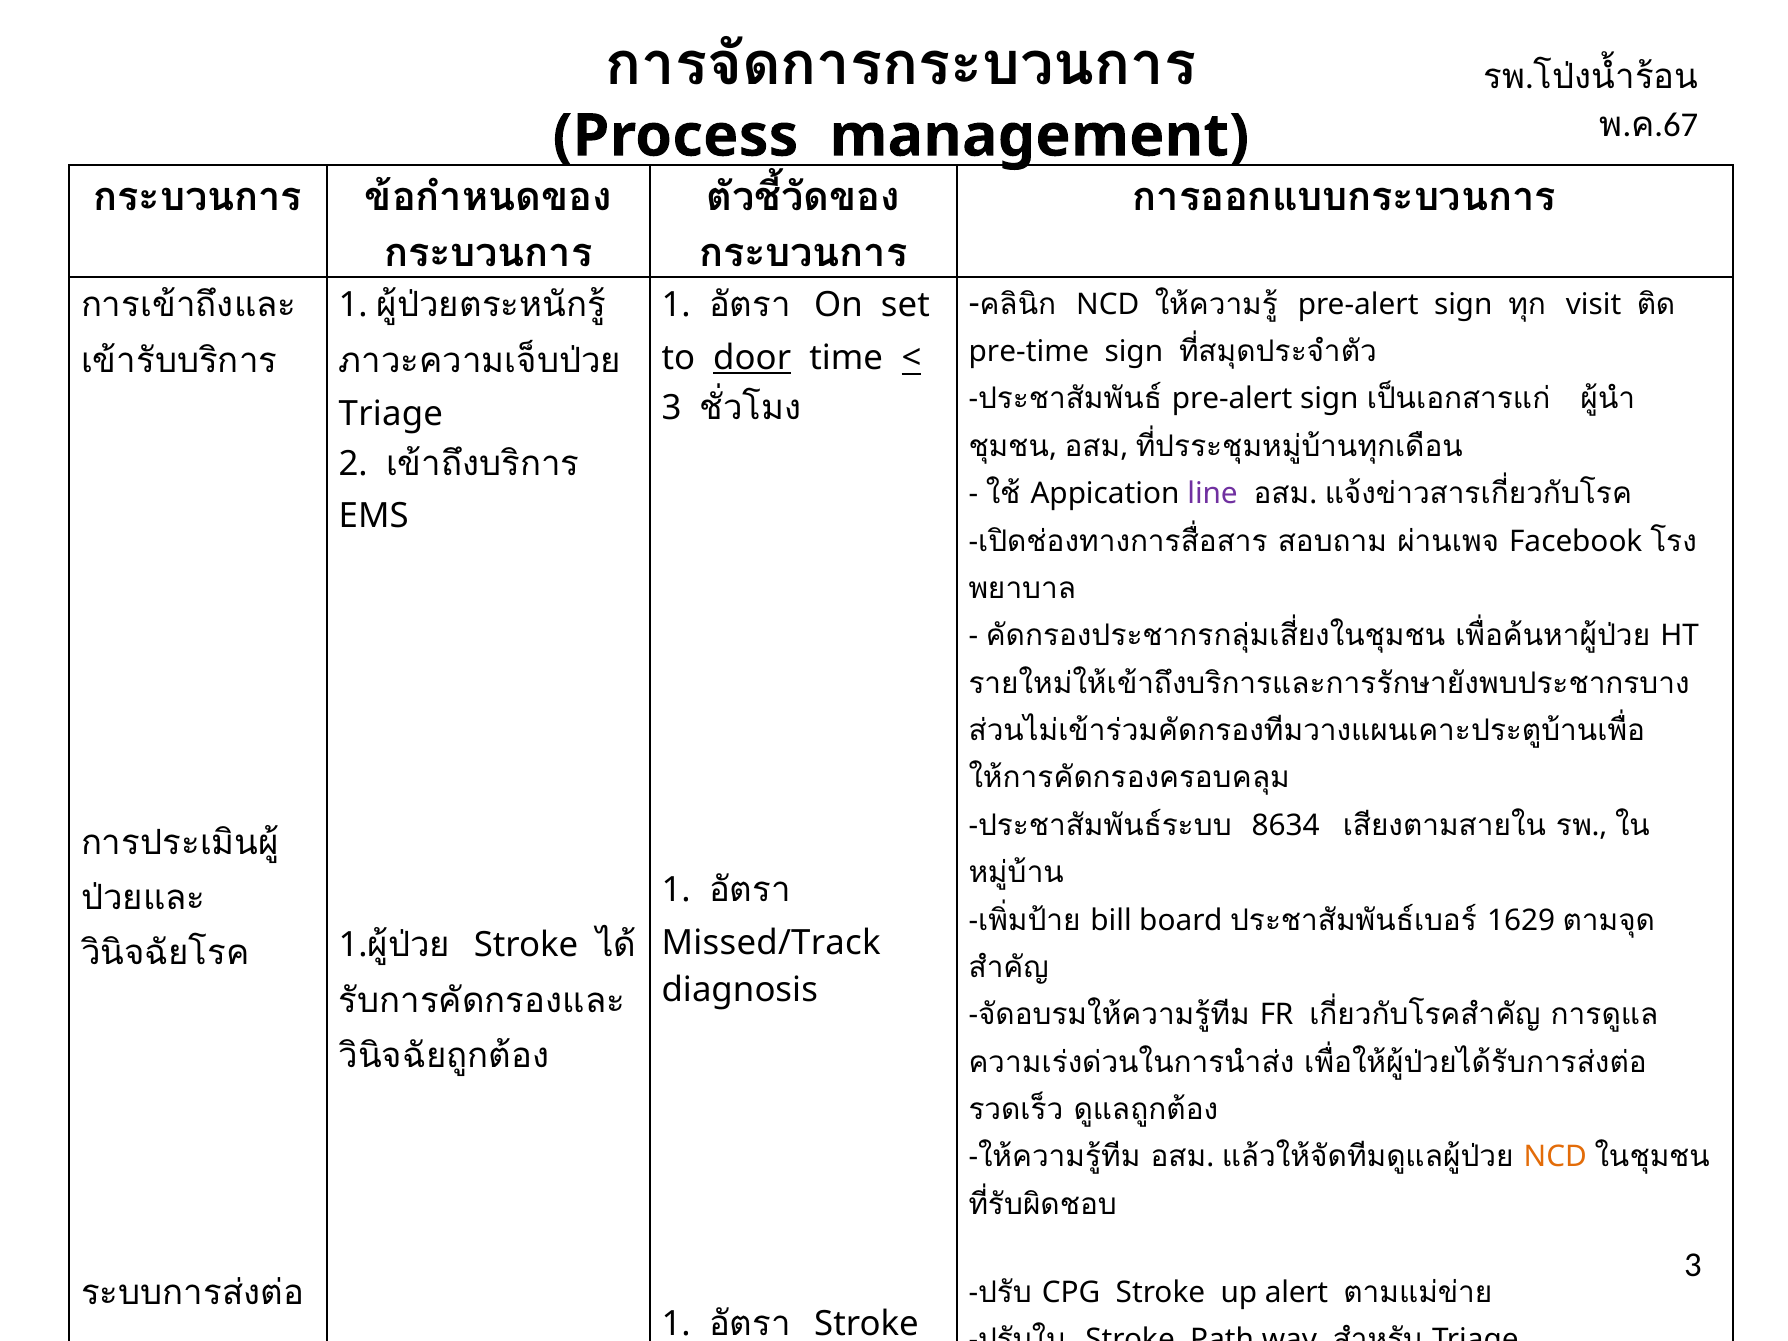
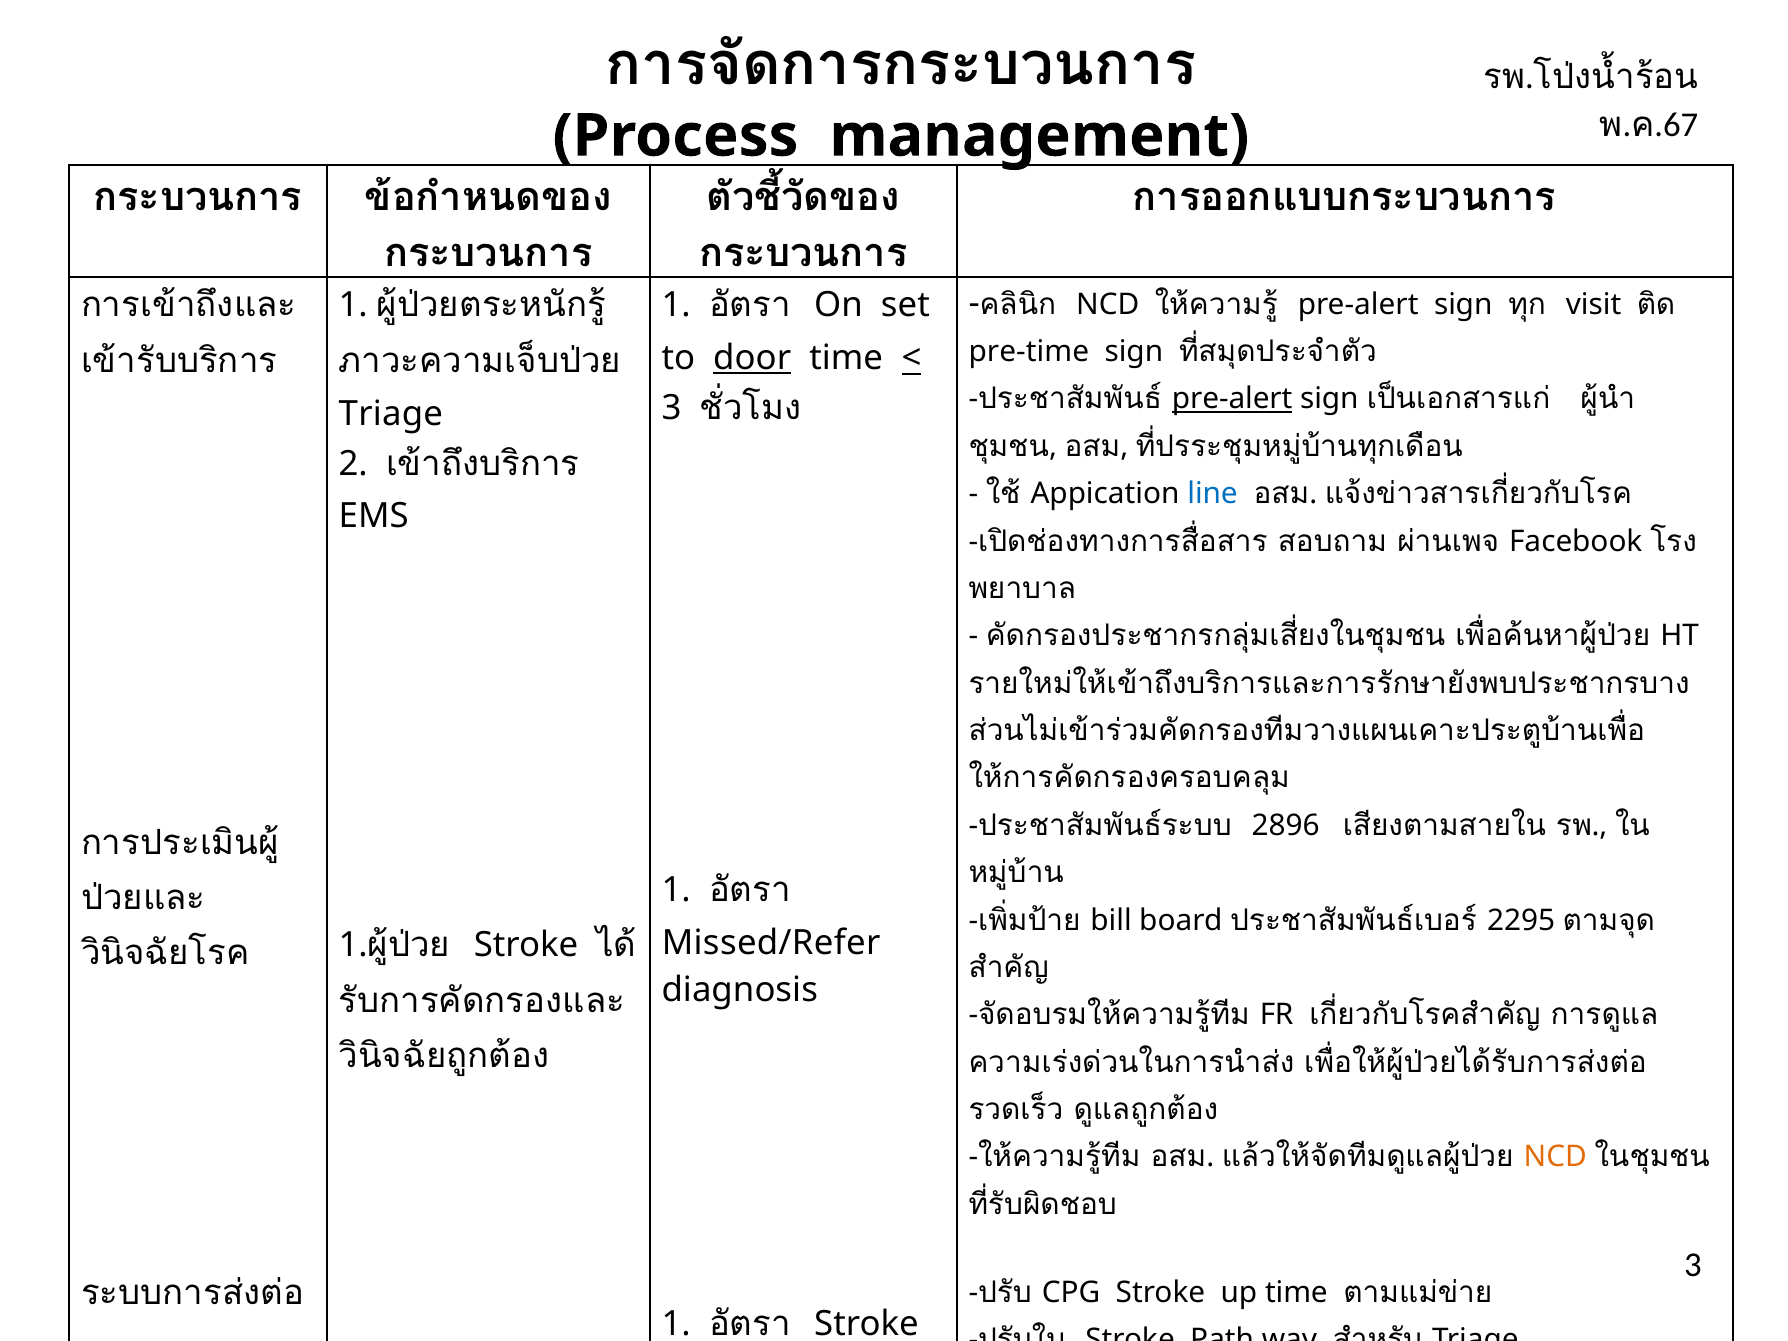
pre-alert underline: none -> present (1232, 399)
line colour: purple -> blue (1213, 494)
8634: 8634 -> 2896 (1286, 826)
1629: 1629 -> 2295 (1521, 920)
Missed/Track: Missed/Track -> Missed/Refer (771, 943)
up alert: alert -> time (1296, 1292)
